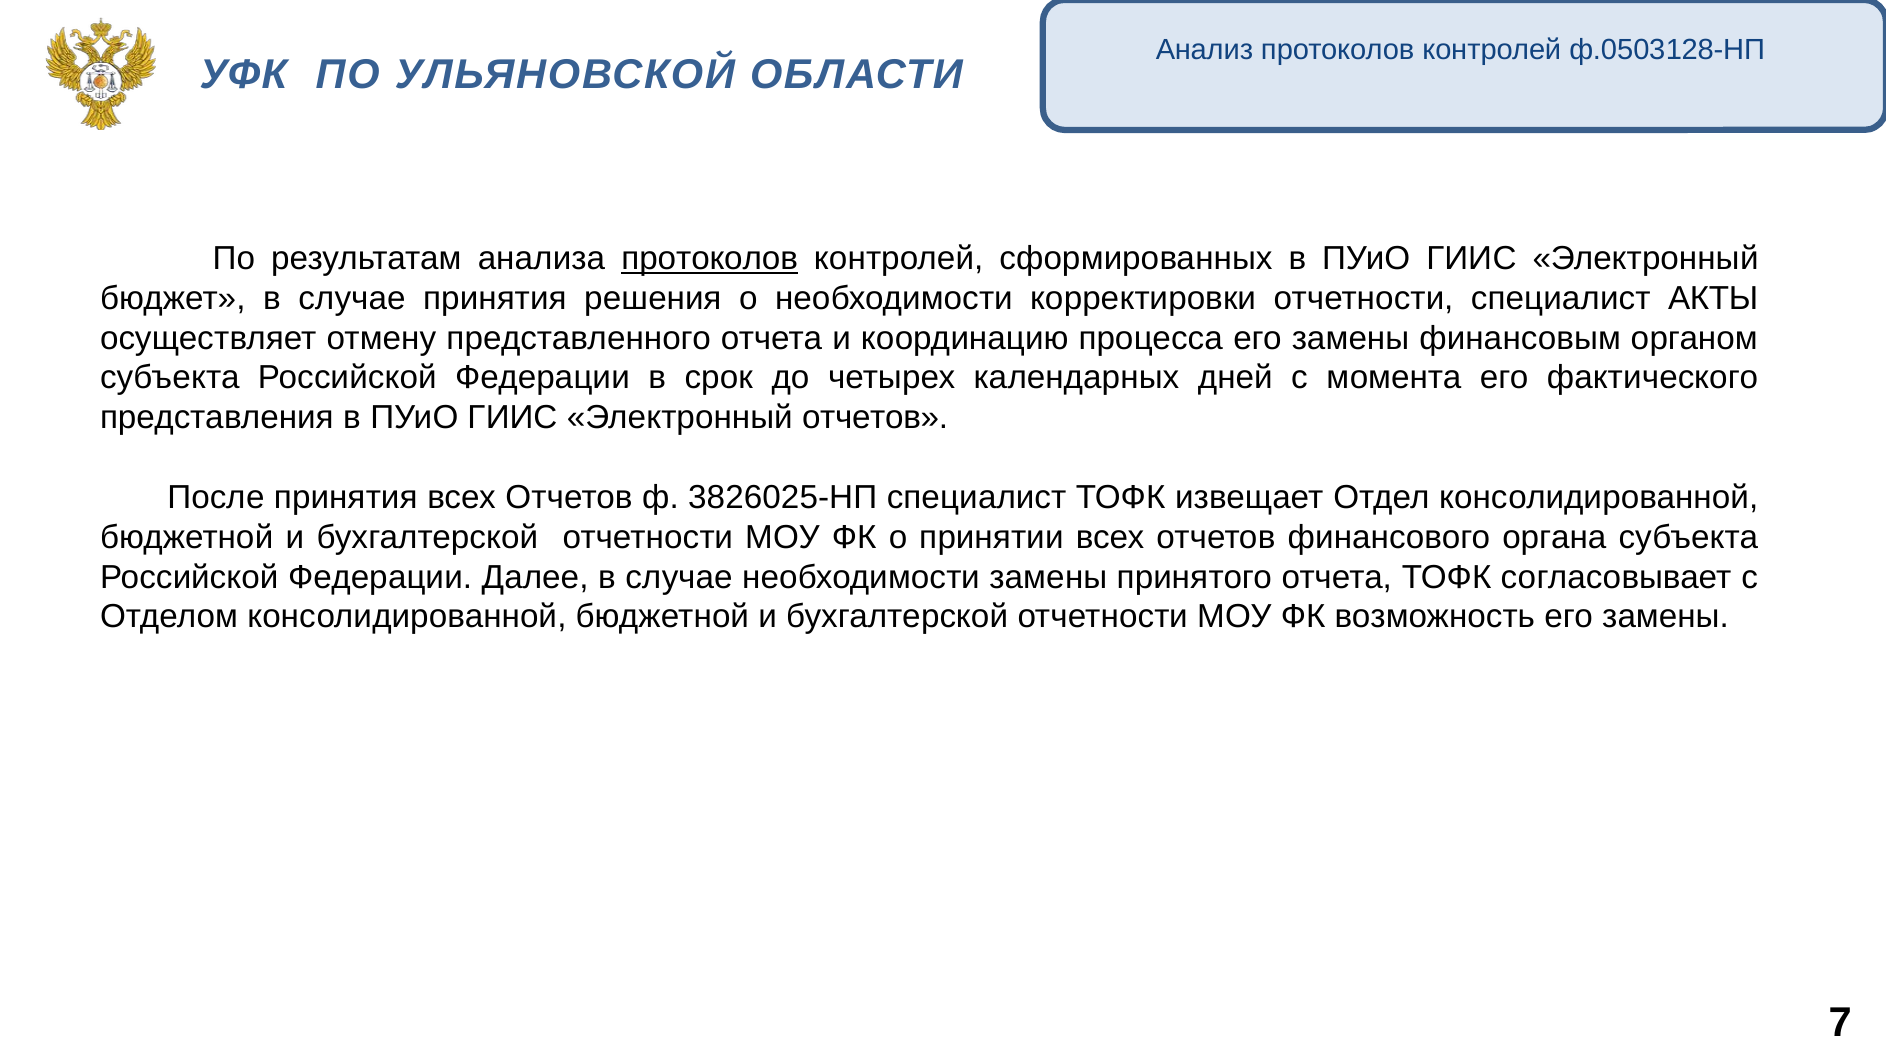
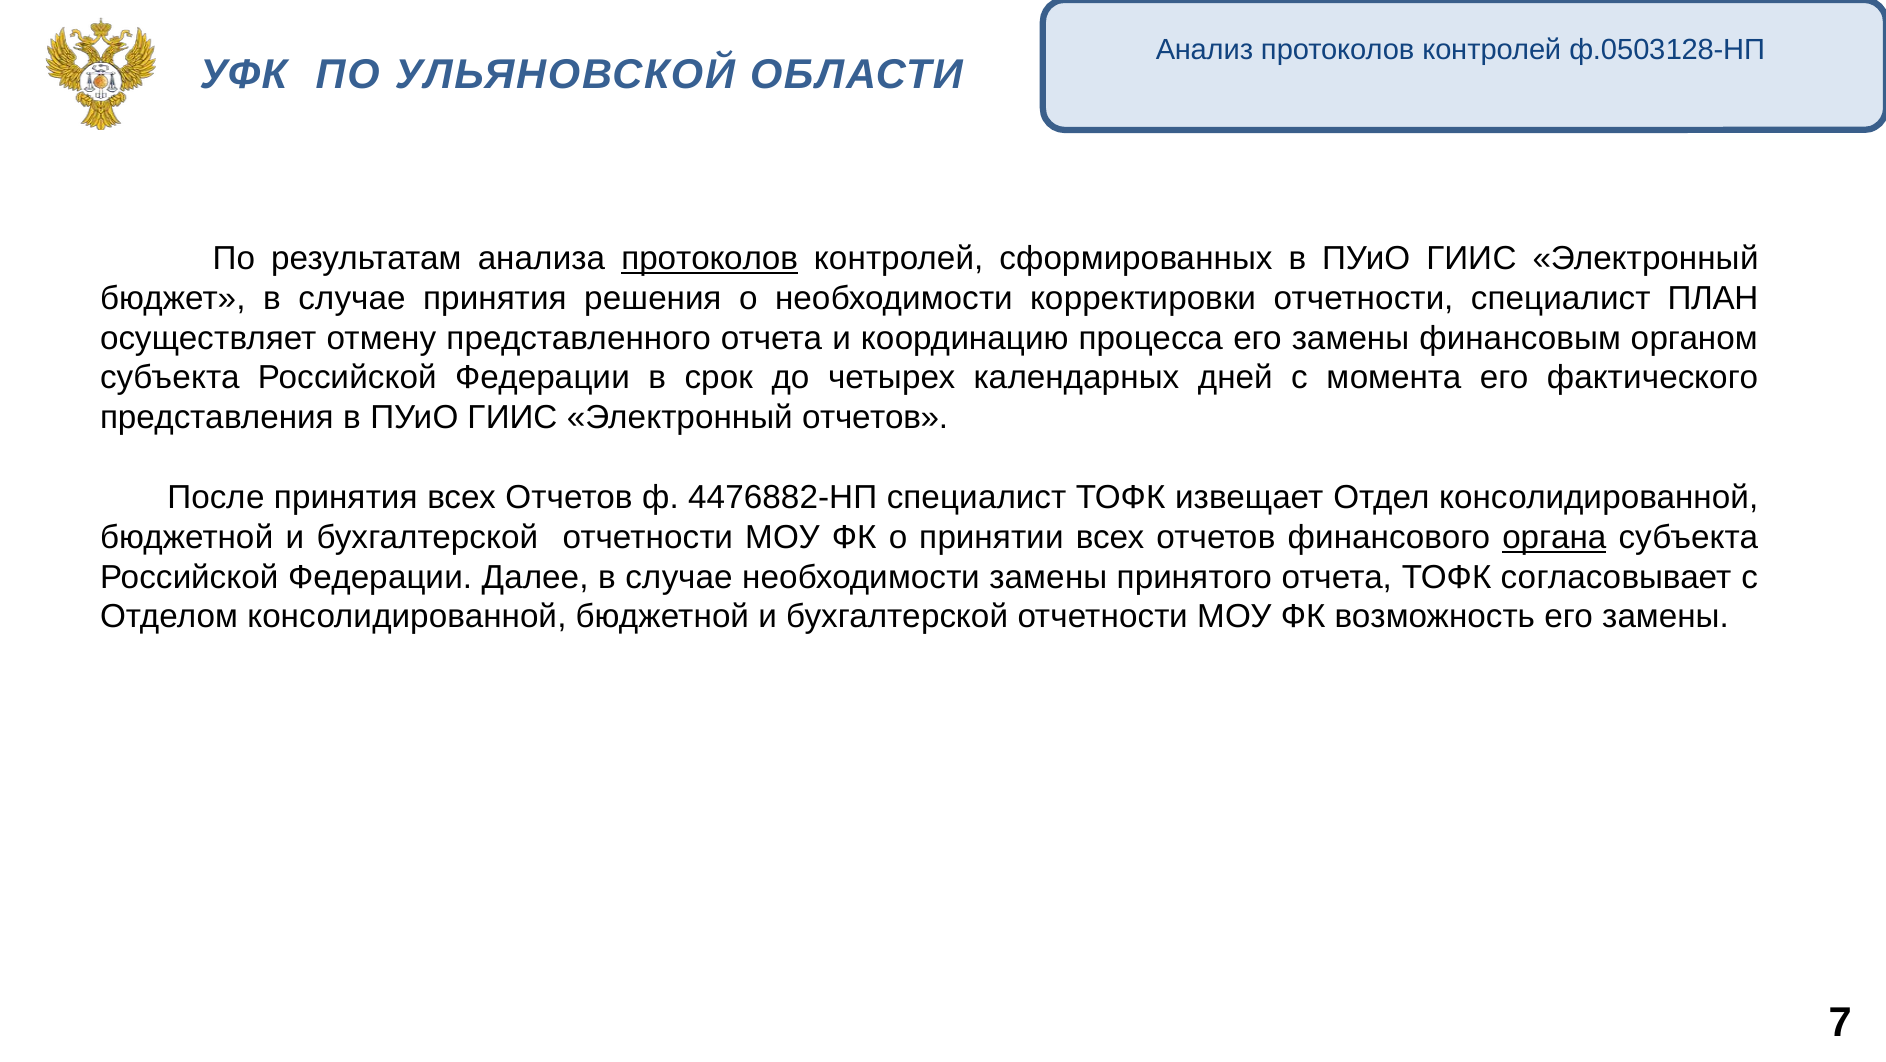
АКТЫ: АКТЫ -> ПЛАН (1713, 298)
3826025-НП: 3826025-НП -> 4476882-НП (783, 497)
органа underline: none -> present (1554, 537)
